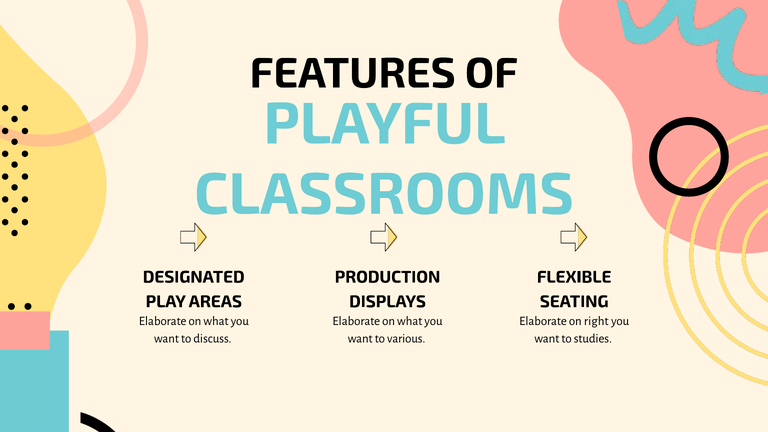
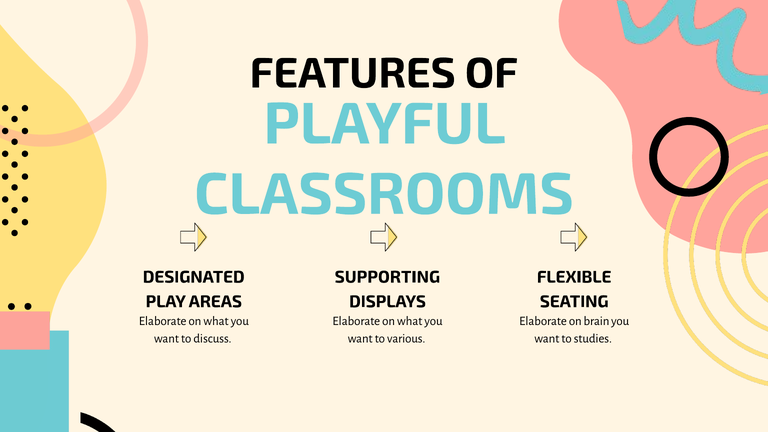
PRODUCTION: PRODUCTION -> SUPPORTING (387, 277)
right: right -> brain (596, 321)
